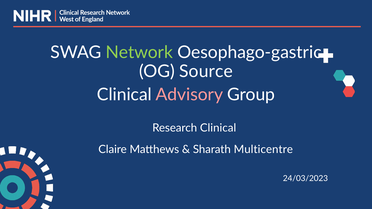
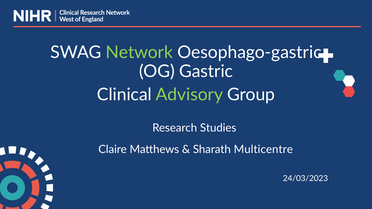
Source: Source -> Gastric (206, 71)
Advisory colour: pink -> light green (189, 95)
Research Clinical: Clinical -> Studies (218, 128)
